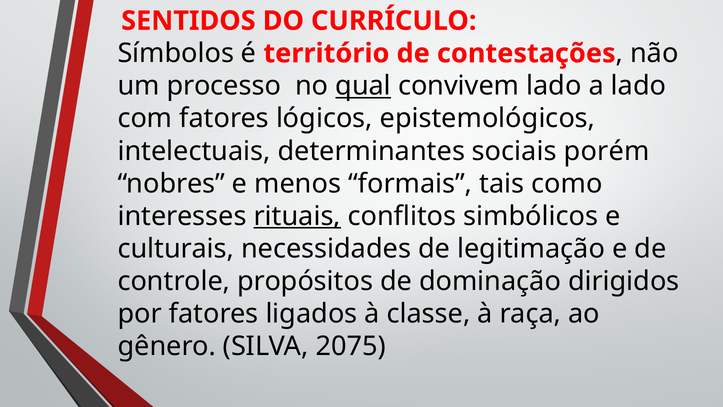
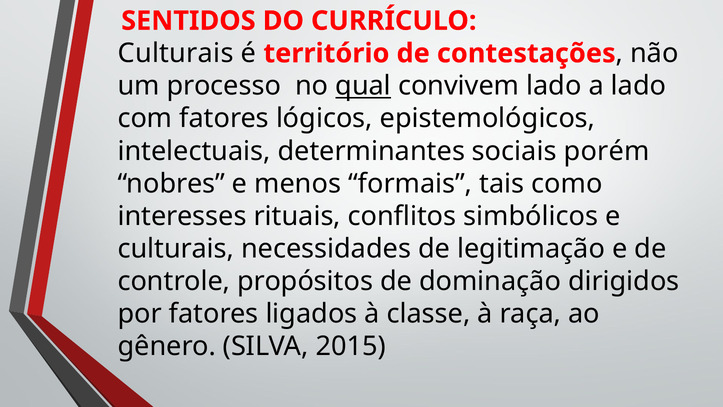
Símbolos: Símbolos -> Culturais (176, 53)
rituais underline: present -> none (297, 216)
2075: 2075 -> 2015 (351, 346)
